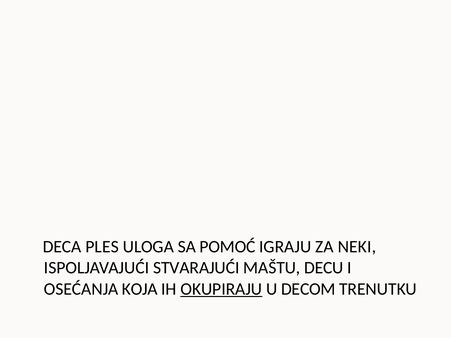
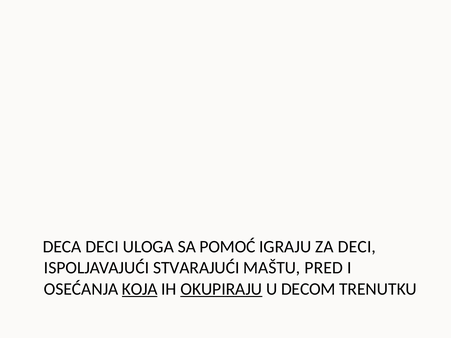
DECA PLES: PLES -> DECI (102, 247)
ZA NEKI: NEKI -> DECI (357, 247)
DECU: DECU -> PRED (324, 268)
KOJA underline: none -> present (140, 289)
